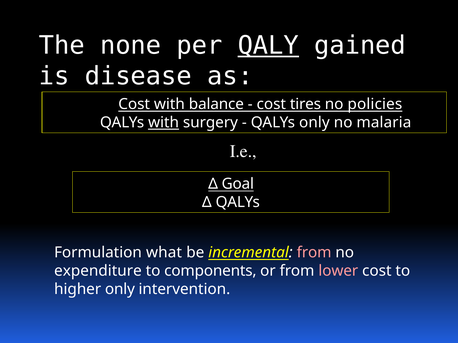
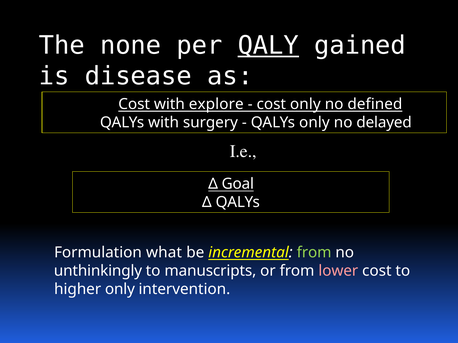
balance: balance -> explore (216, 104)
cost tires: tires -> only (305, 104)
policies: policies -> defined (375, 104)
with underline: present -> none (164, 123)
malaria: malaria -> delayed (384, 123)
from colour: pink -> light green (314, 253)
expenditure: expenditure -> unthinkingly (98, 271)
components: components -> manuscripts (210, 271)
